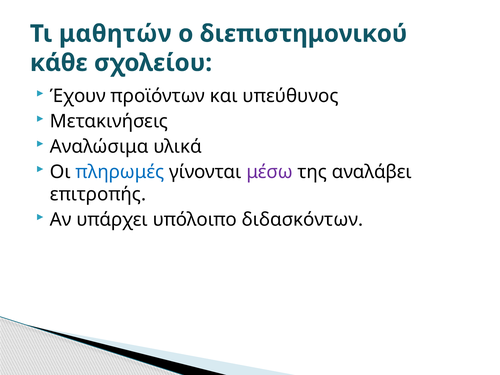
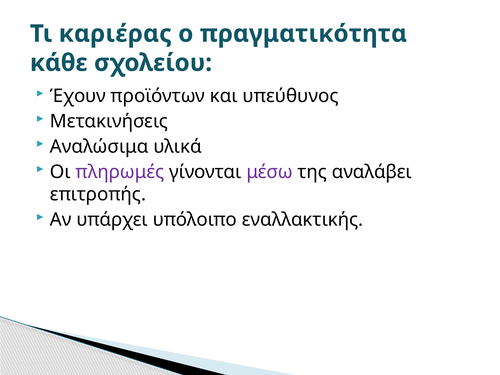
μαθητών: μαθητών -> καριέρας (115, 34)
διεπιστημονικού: διεπιστημονικού -> πραγματικότητα (303, 34)
πληρωμές colour: blue -> purple (120, 172)
διδασκόντων: διδασκόντων -> εναλλακτικής (302, 220)
